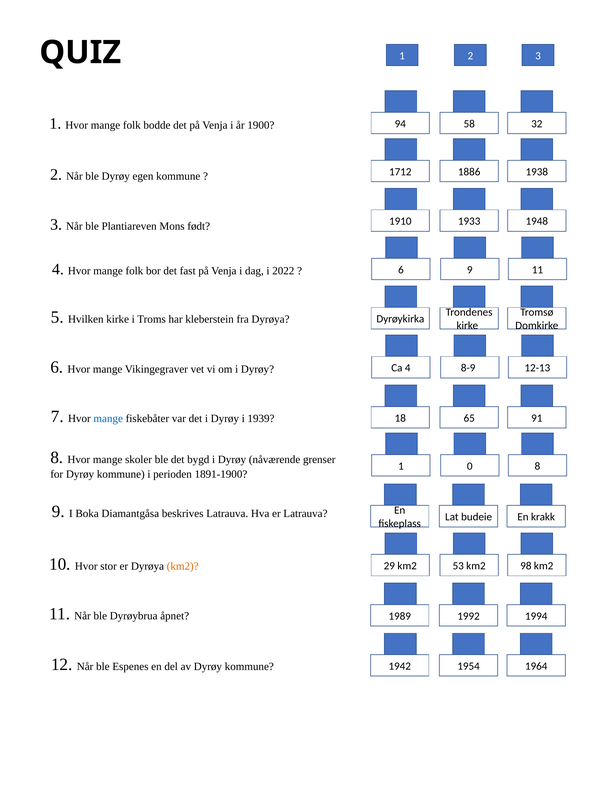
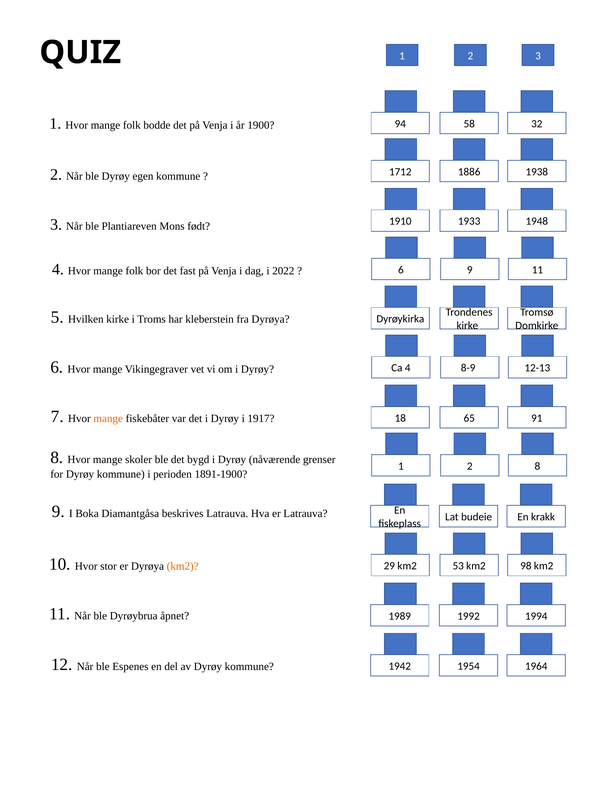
mange colour: blue -> orange (108, 419)
1939: 1939 -> 1917 (261, 419)
0: 0 -> 2 (470, 466)
